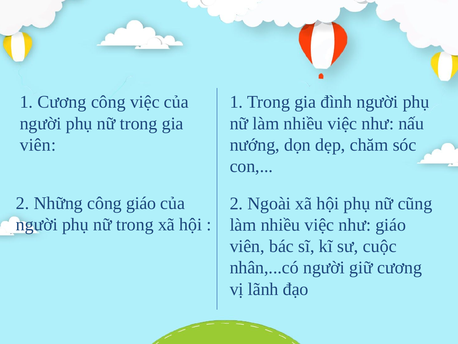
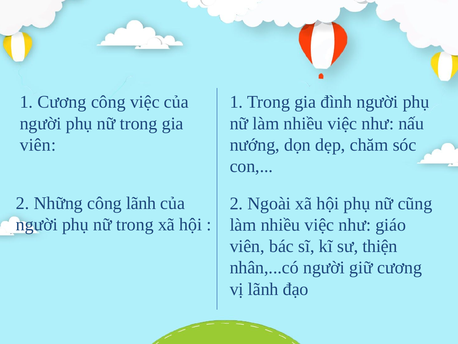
công giáo: giáo -> lãnh (141, 203)
cuộc: cuộc -> thiện (380, 246)
